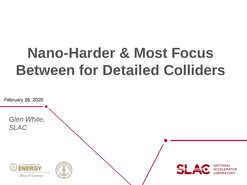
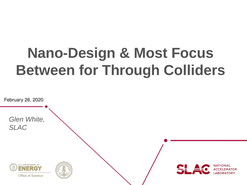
Nano-Harder: Nano-Harder -> Nano-Design (71, 53)
Detailed: Detailed -> Through (131, 71)
